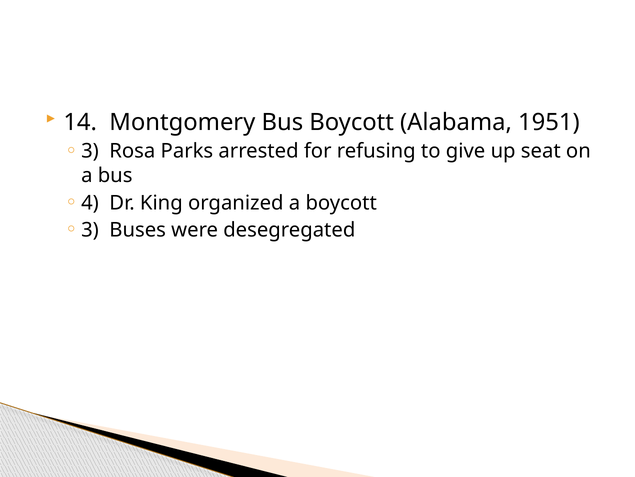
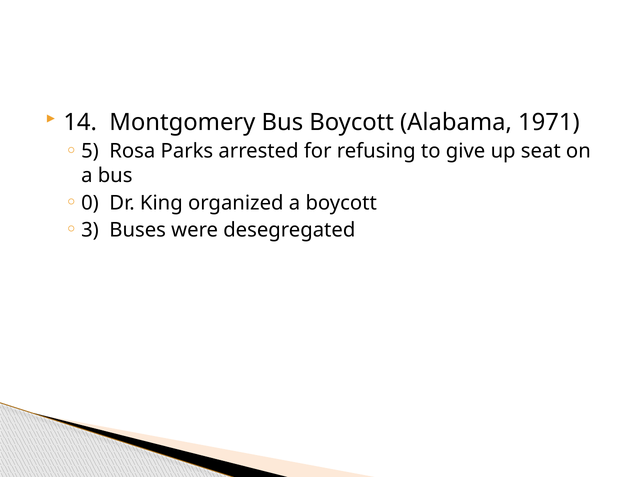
1951: 1951 -> 1971 (549, 122)
3: 3 -> 5 (90, 151)
4: 4 -> 0 (90, 203)
